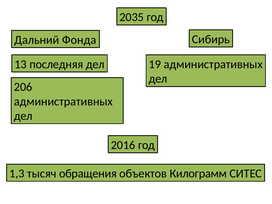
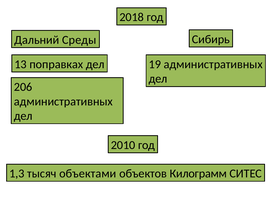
2035: 2035 -> 2018 (132, 17)
Фонда: Фонда -> Среды (79, 40)
последняя: последняя -> поправках (56, 64)
2016: 2016 -> 2010 (123, 145)
обращения: обращения -> объектами (88, 174)
